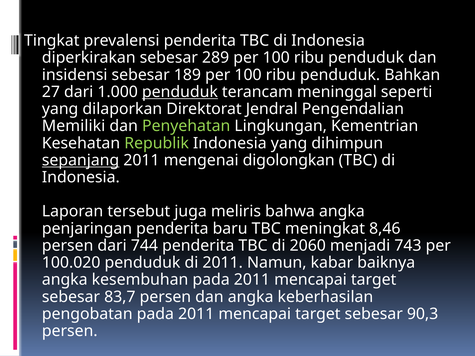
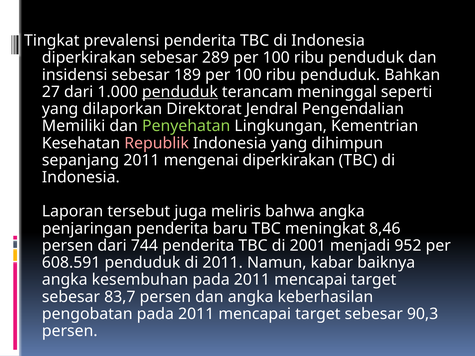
Republik colour: light green -> pink (157, 143)
sepanjang underline: present -> none (81, 160)
mengenai digolongkan: digolongkan -> diperkirakan (289, 160)
2060: 2060 -> 2001 (308, 246)
743: 743 -> 952 (408, 246)
100.020: 100.020 -> 608.591 (71, 263)
